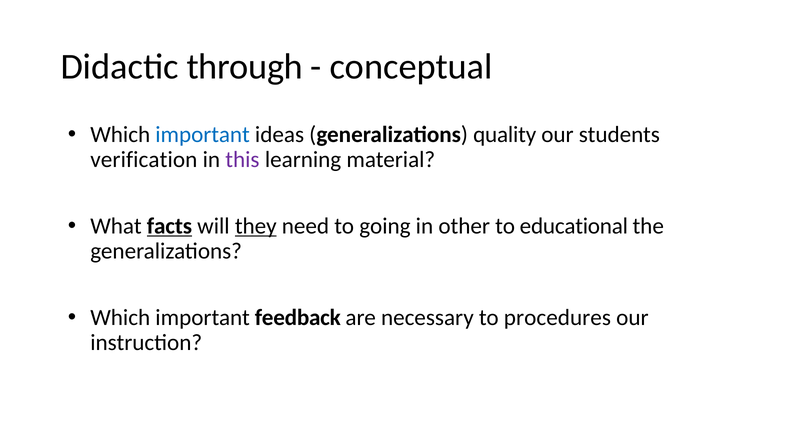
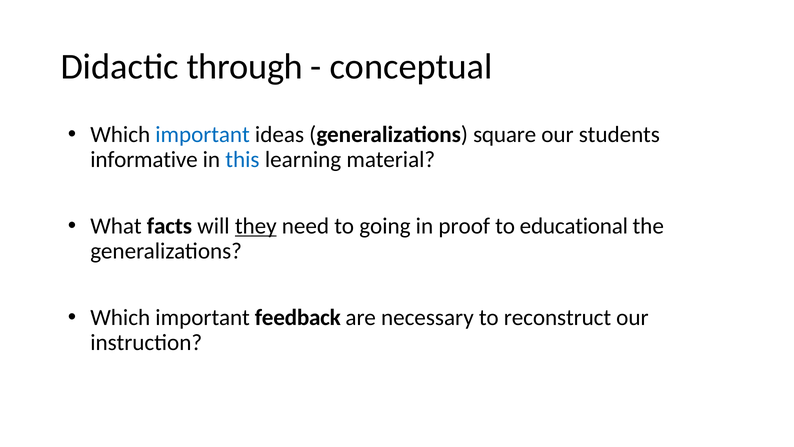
quality: quality -> square (505, 134)
verification: verification -> informative (144, 159)
this colour: purple -> blue (242, 159)
facts underline: present -> none (169, 226)
other: other -> proof (464, 226)
procedures: procedures -> reconstruct (557, 317)
